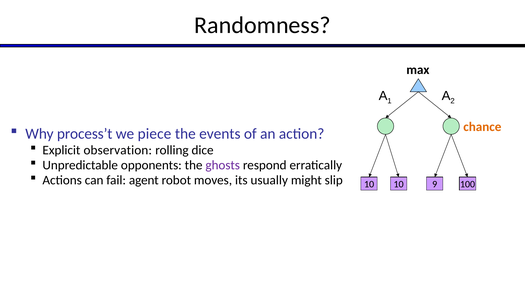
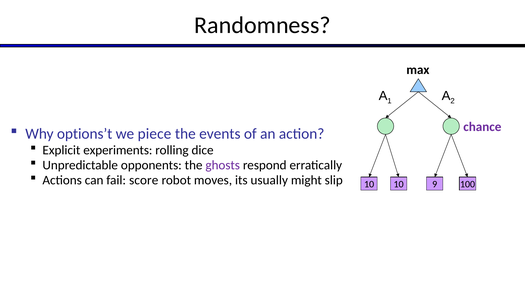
chance colour: orange -> purple (482, 127)
process’t: process’t -> options’t (85, 134)
observation: observation -> experiments (118, 150)
agent: agent -> score (144, 180)
